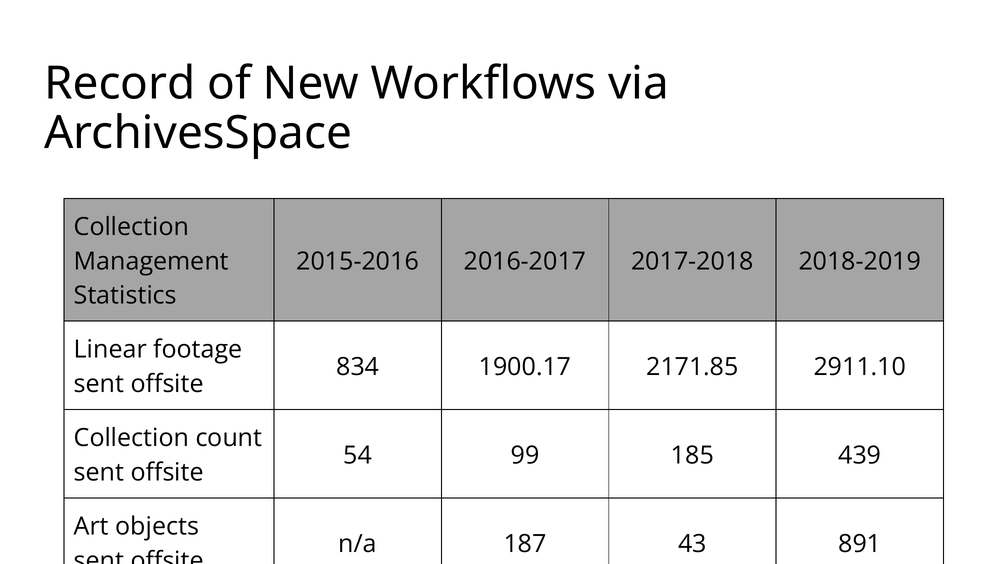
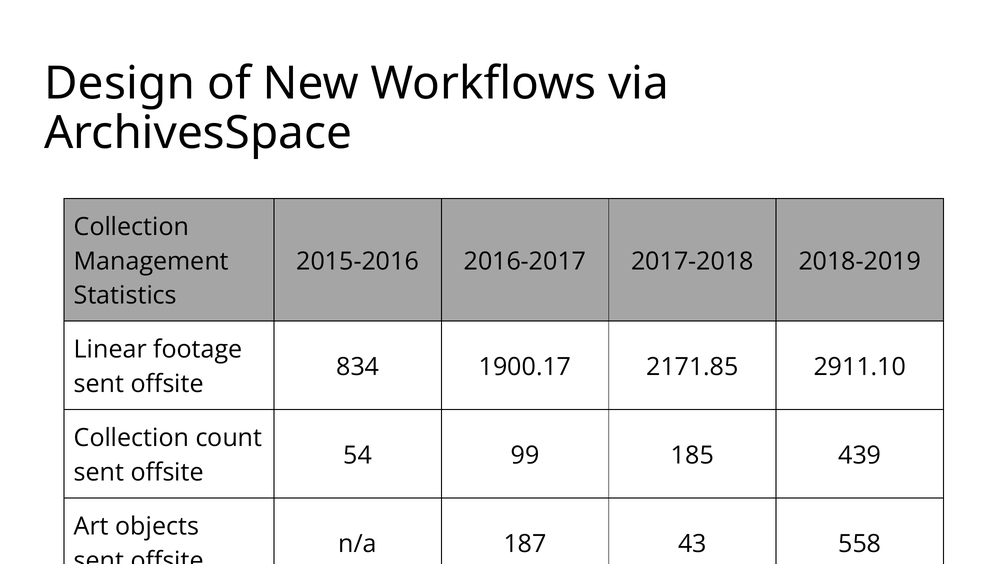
Record: Record -> Design (120, 83)
891: 891 -> 558 (860, 543)
